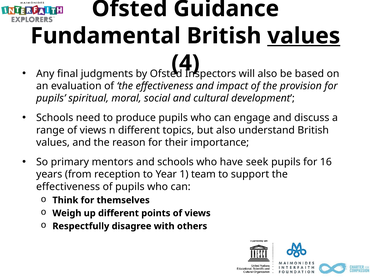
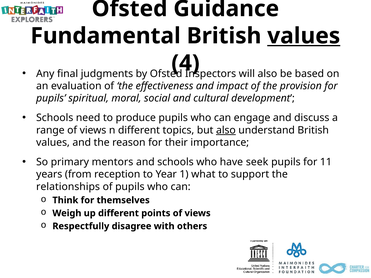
also underline: none -> present (226, 130)
16: 16 -> 11 (326, 162)
team: team -> what (203, 174)
effectiveness: effectiveness -> relationships (68, 187)
